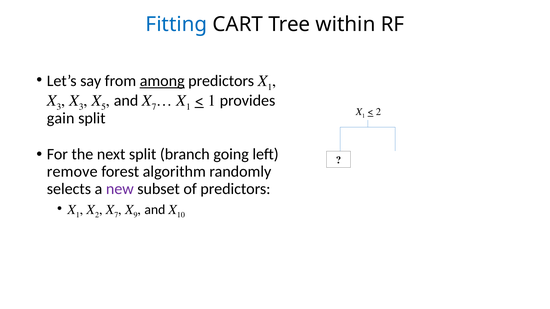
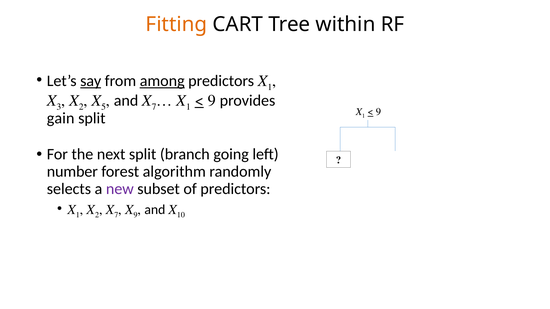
Fitting colour: blue -> orange (176, 24)
say underline: none -> present (91, 81)
3: 3 -> 2 (81, 107)
1: 1 -> 9 (212, 101)
2: 2 -> 9 (378, 112)
remove: remove -> number (72, 172)
